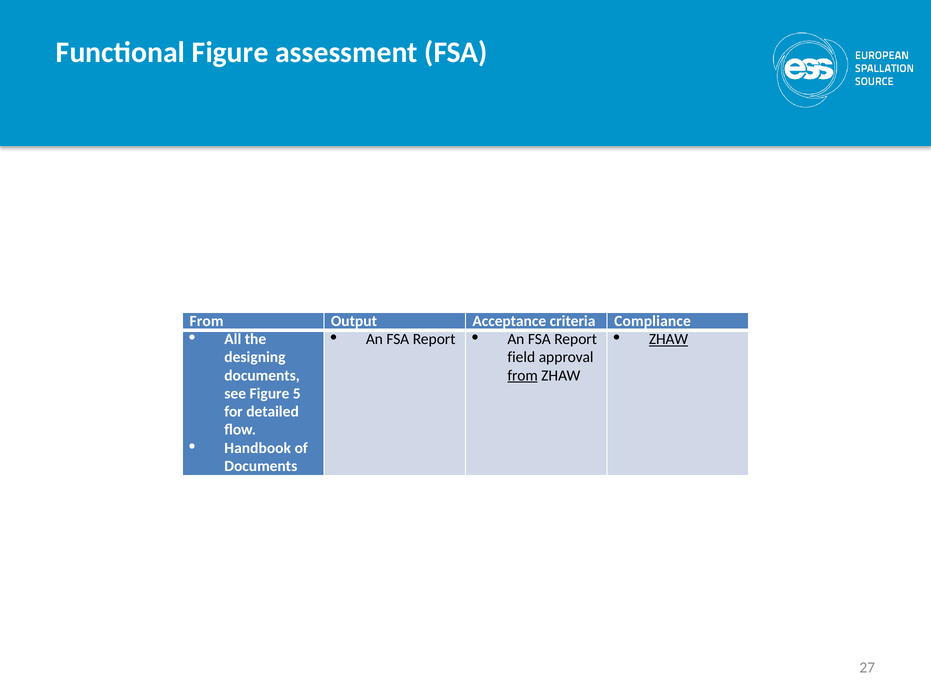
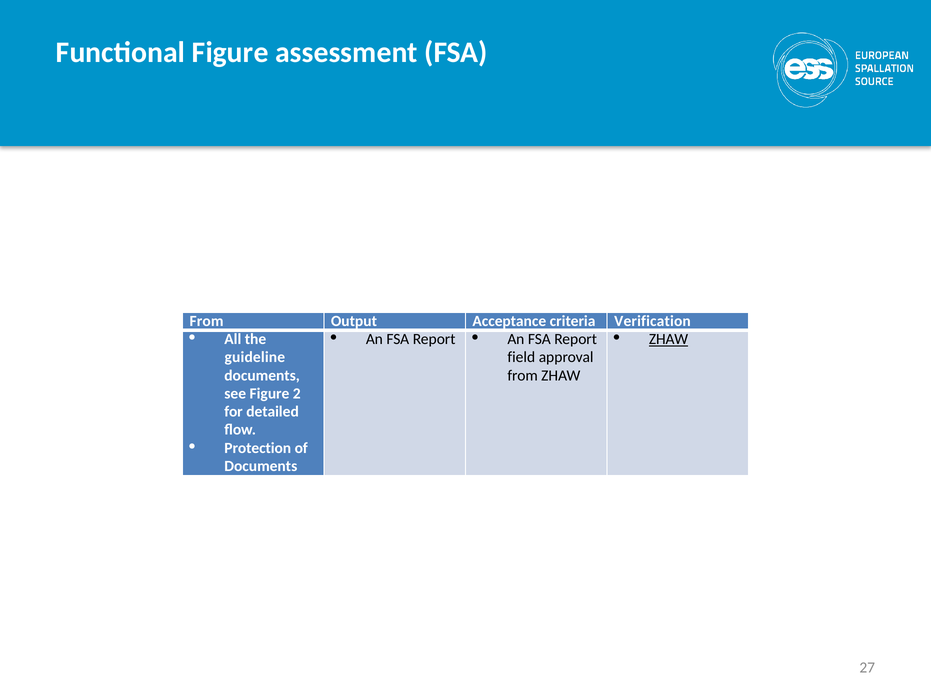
Compliance: Compliance -> Verification (653, 321)
designing: designing -> guideline (255, 357)
from underline: present -> none (523, 375)
5: 5 -> 2 (297, 393)
Handbook: Handbook -> Protection (258, 447)
